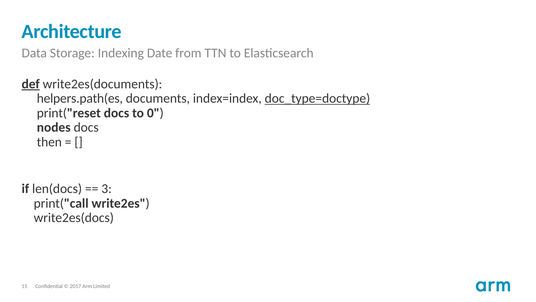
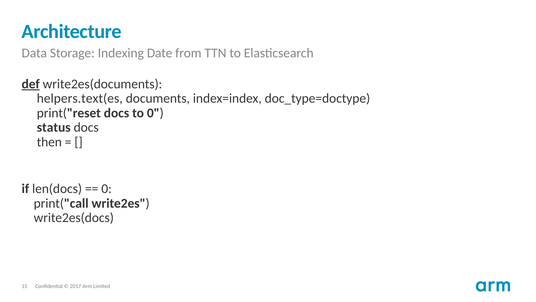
helpers.path(es: helpers.path(es -> helpers.text(es (80, 98)
doc_type=doctype underline: present -> none (317, 98)
nodes: nodes -> status (54, 127)
3: 3 -> 0 (107, 189)
